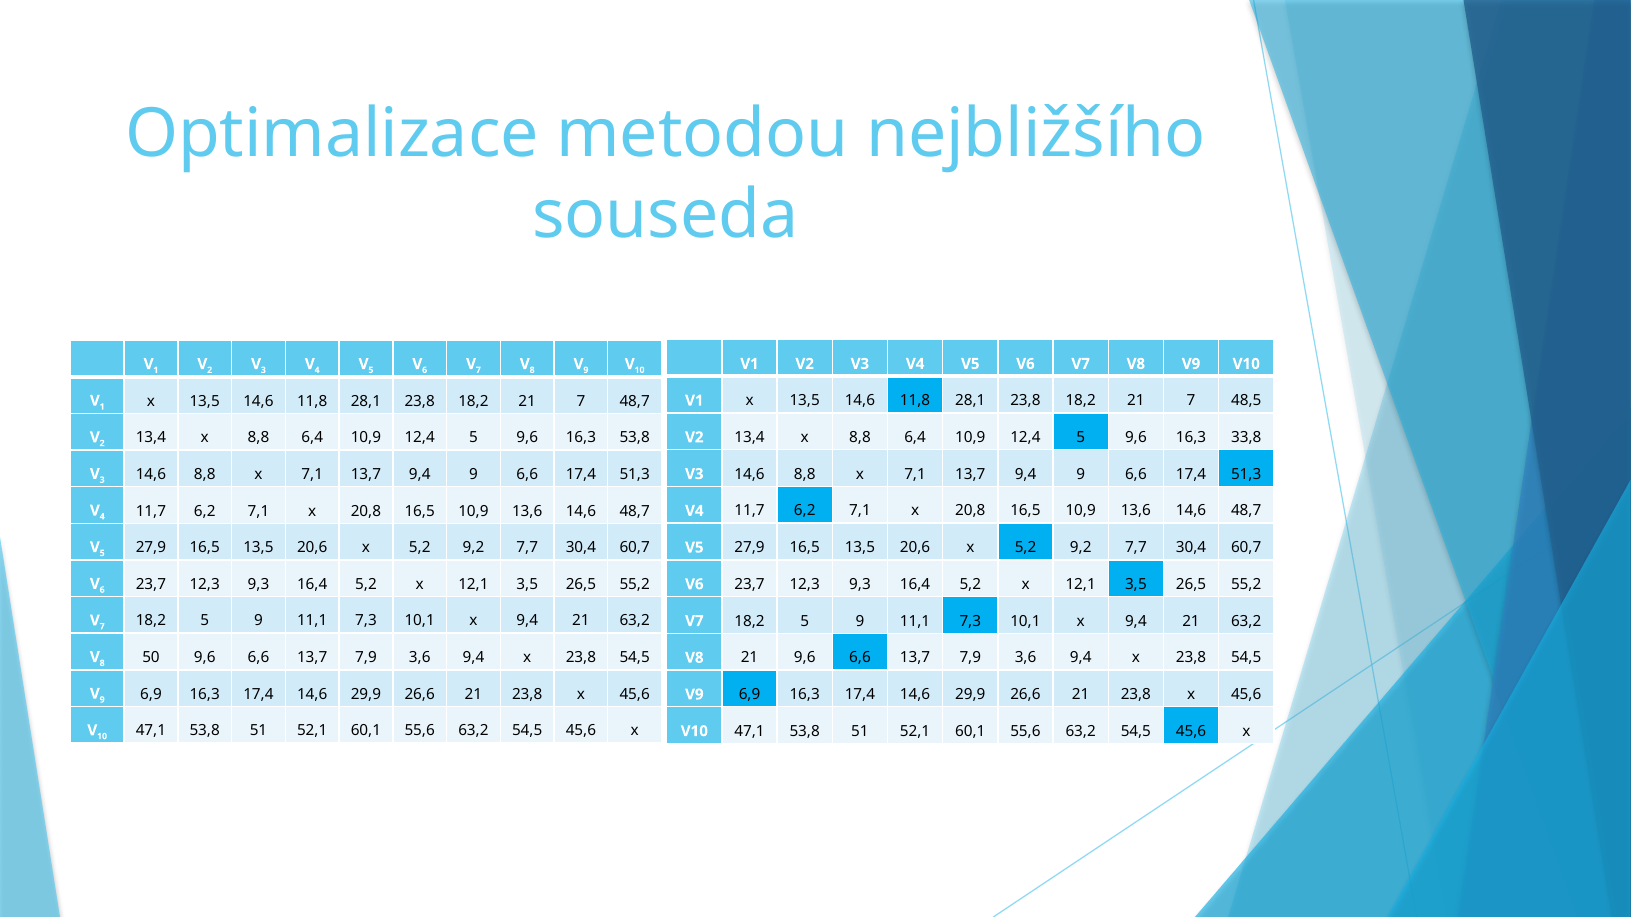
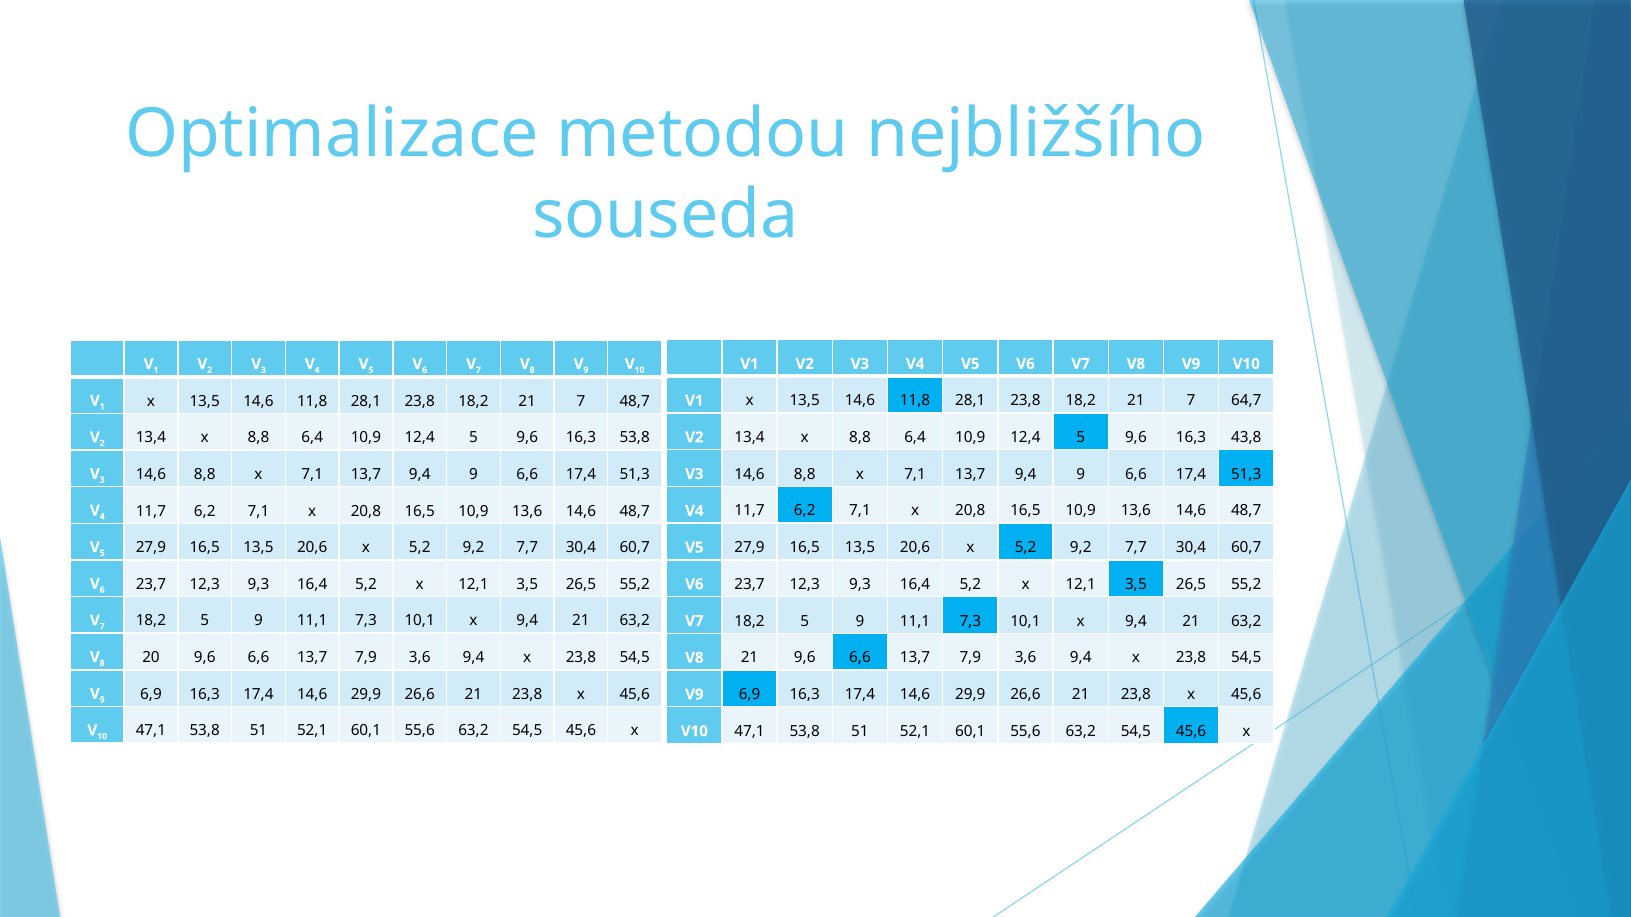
48,5: 48,5 -> 64,7 (1246, 401)
33,8: 33,8 -> 43,8 (1246, 438)
50: 50 -> 20 (151, 658)
